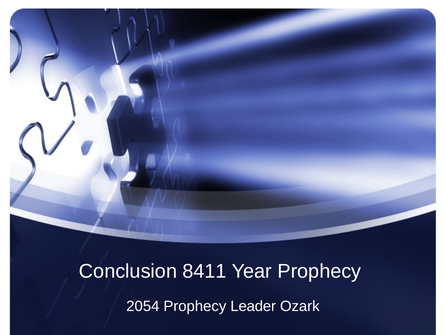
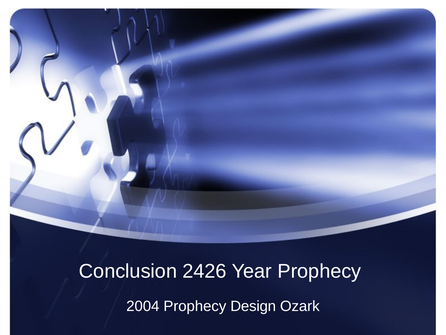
8411: 8411 -> 2426 (205, 271)
2054: 2054 -> 2004 (143, 306)
Leader: Leader -> Design (253, 306)
